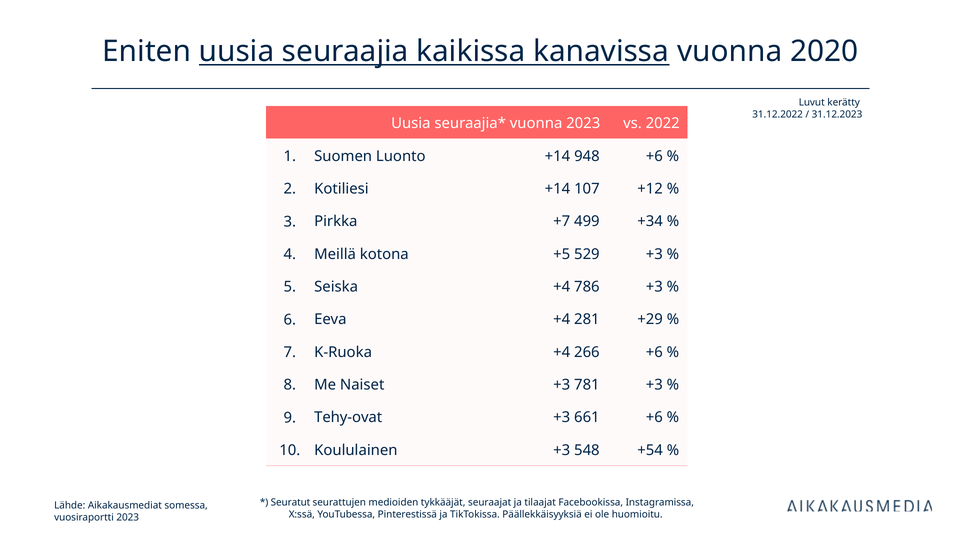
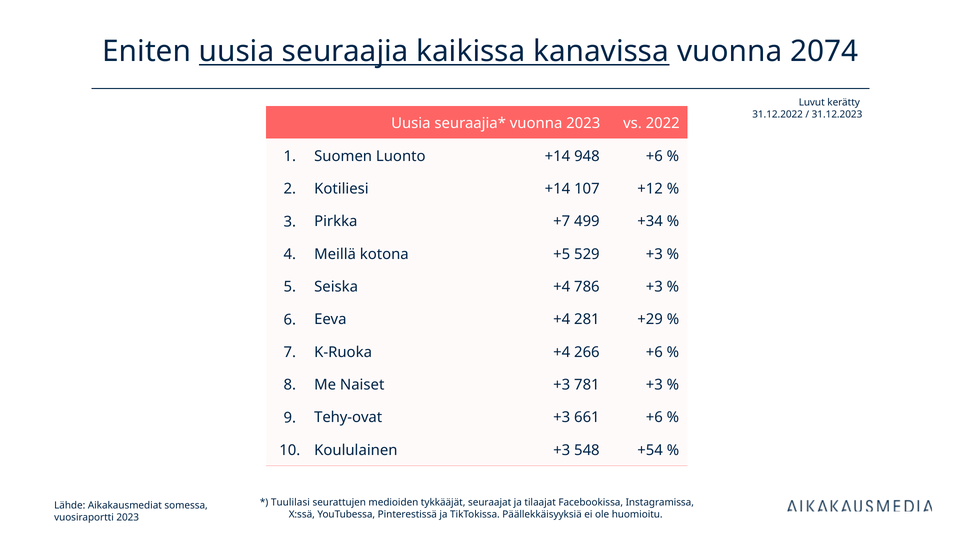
2020: 2020 -> 2074 (824, 51)
Seuratut: Seuratut -> Tuulilasi (290, 502)
